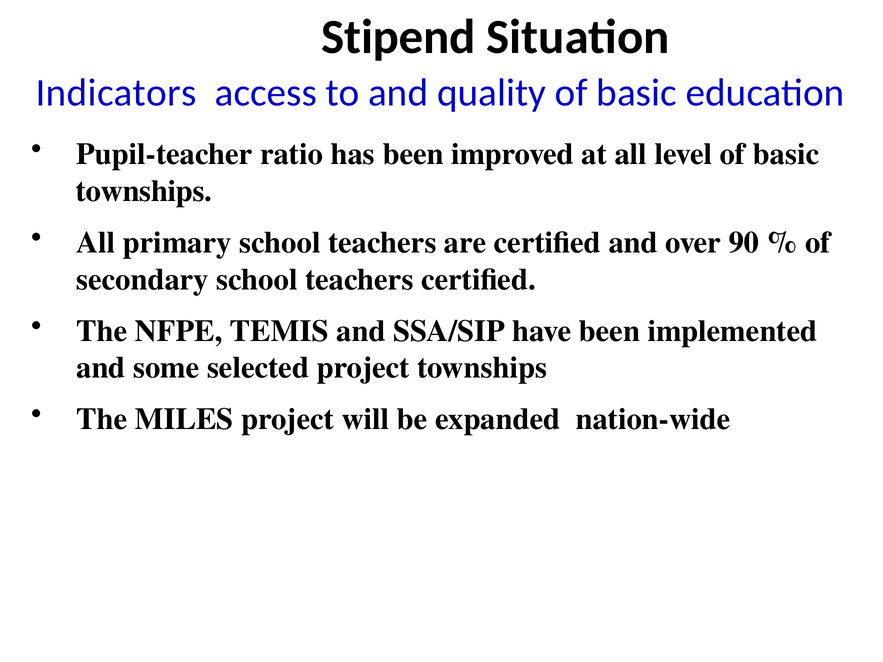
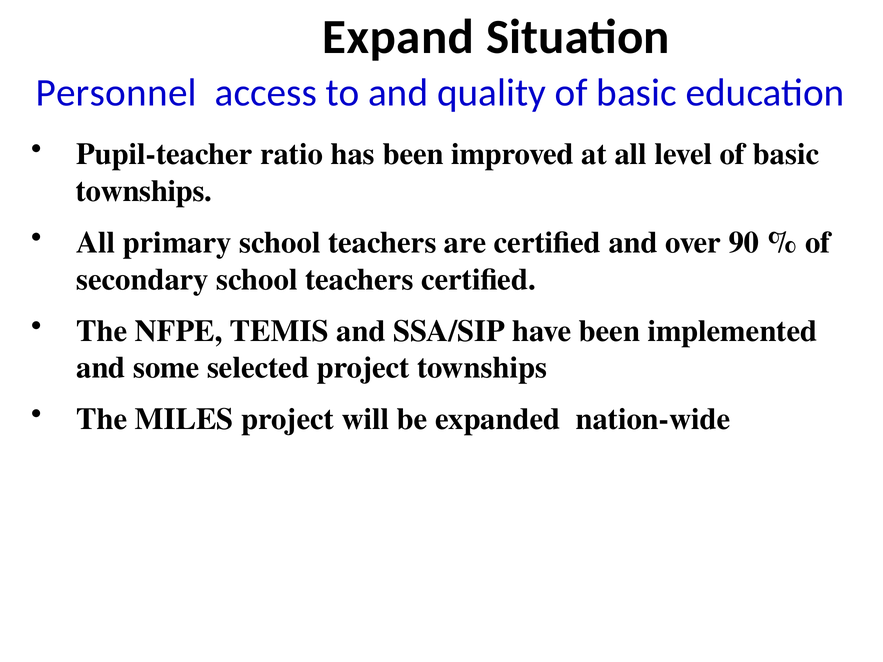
Stipend: Stipend -> Expand (398, 37)
Indicators: Indicators -> Personnel (116, 93)
